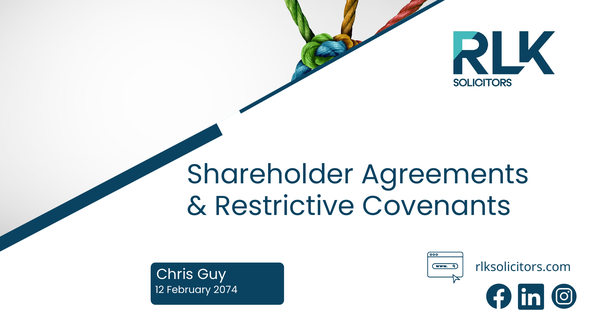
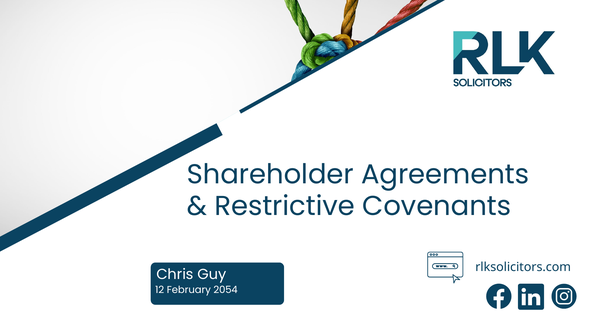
2074: 2074 -> 2054 (226, 290)
